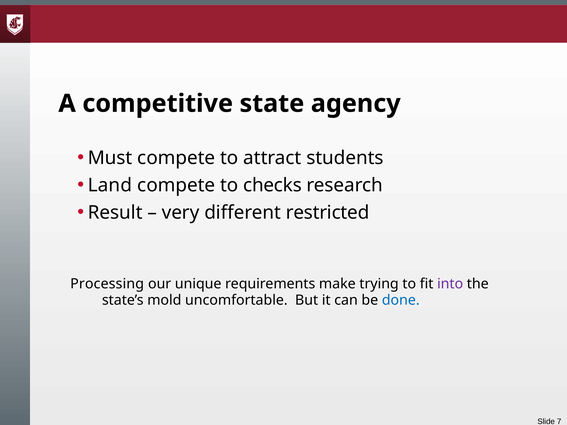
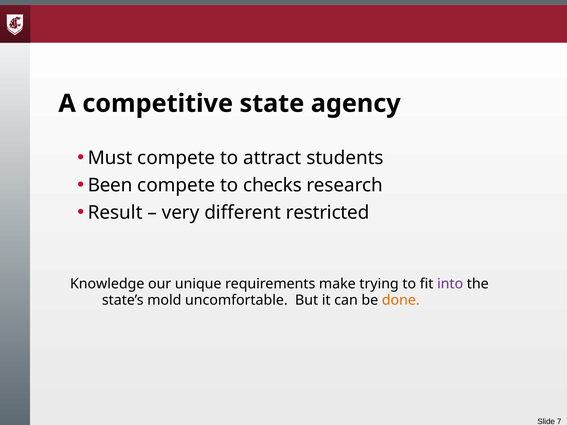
Land: Land -> Been (110, 185)
Processing: Processing -> Knowledge (107, 284)
done colour: blue -> orange (401, 300)
